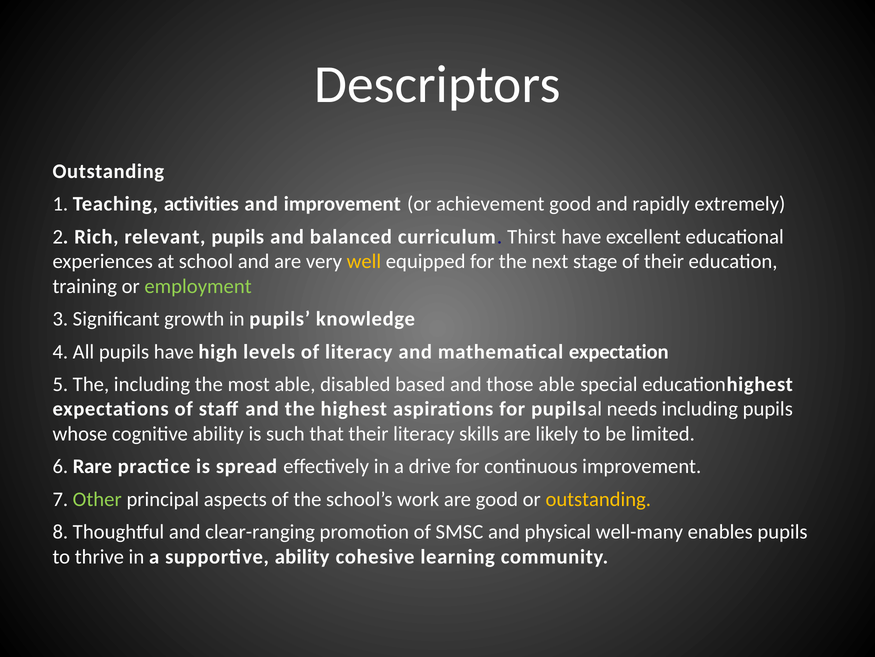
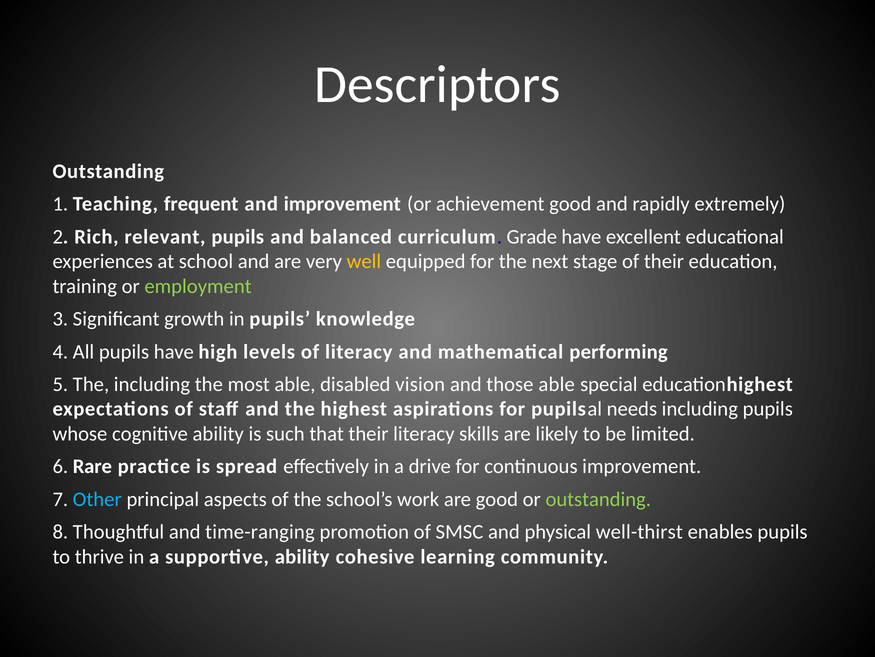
activities: activities -> frequent (201, 204)
Thirst: Thirst -> Grade (532, 237)
expectation: expectation -> performing (619, 351)
based: based -> vision (420, 384)
Other colour: light green -> light blue (97, 499)
outstanding colour: yellow -> light green (598, 499)
clear-ranging: clear-ranging -> time-ranging (260, 531)
well-many: well-many -> well-thirst (639, 531)
